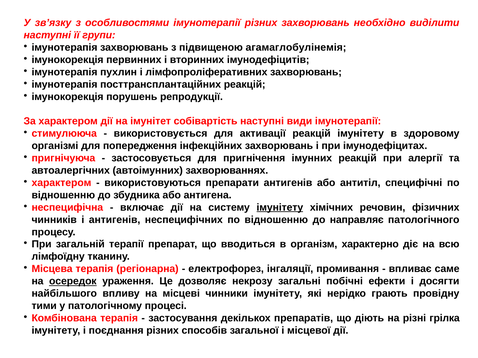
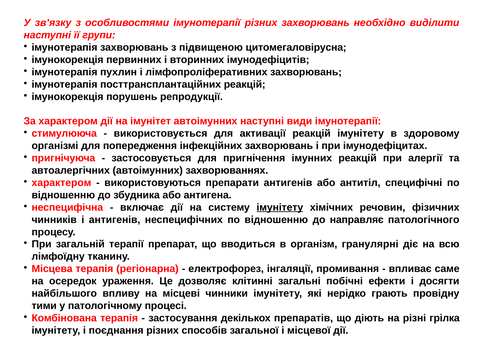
агамаглобулінемія: агамаглобулінемія -> цитомегаловірусна (296, 48)
імунітет собівартість: собівартість -> автоімунних (206, 121)
характерно: характерно -> гранулярні (370, 245)
осередок underline: present -> none (73, 282)
некрозу: некрозу -> клітинні (252, 282)
